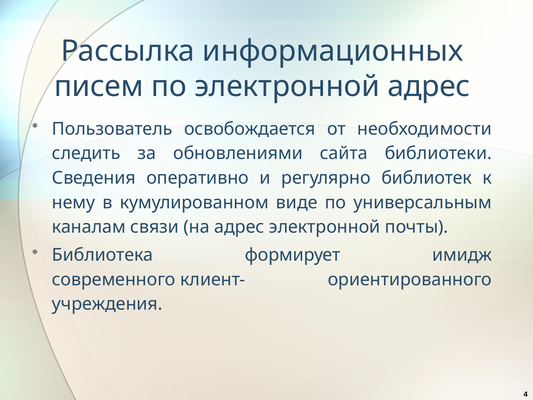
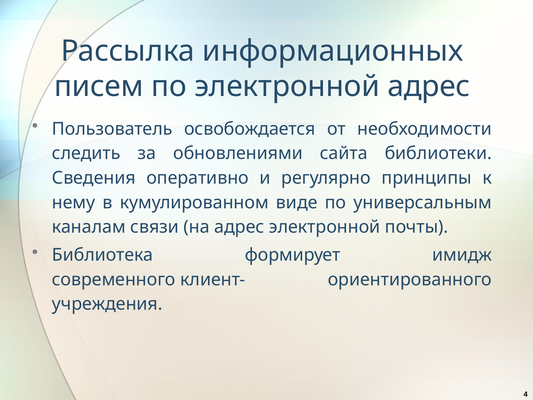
библиотек: библиотек -> принципы (427, 178)
